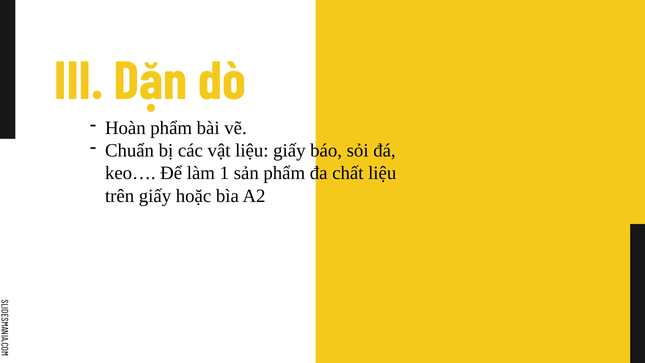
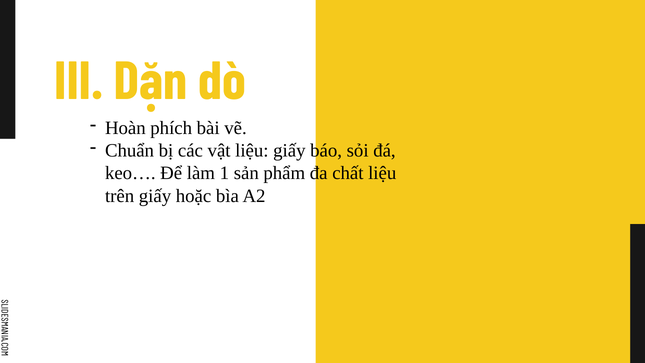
Hoàn phẩm: phẩm -> phích (171, 128)
